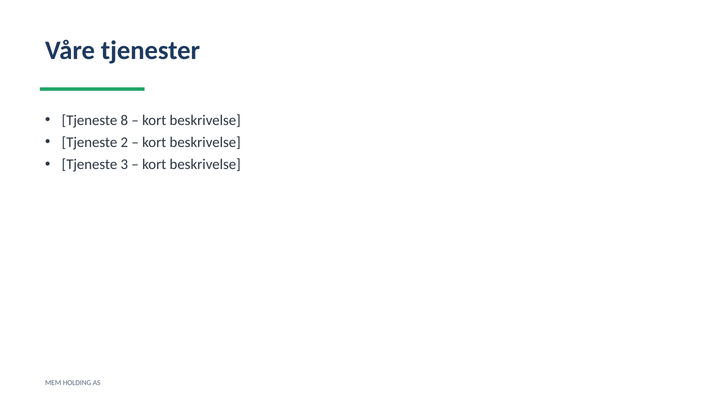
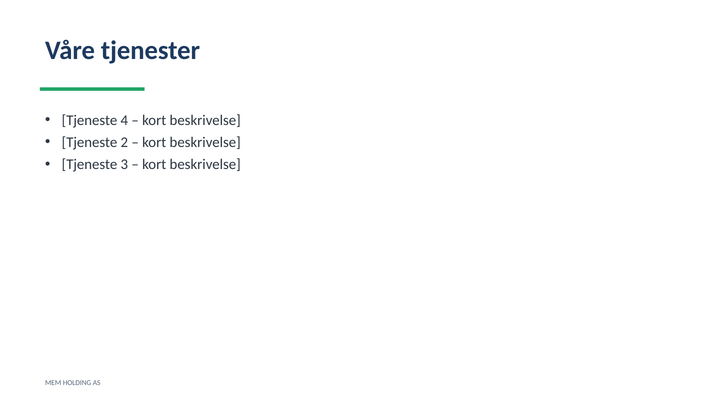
8: 8 -> 4 (124, 120)
